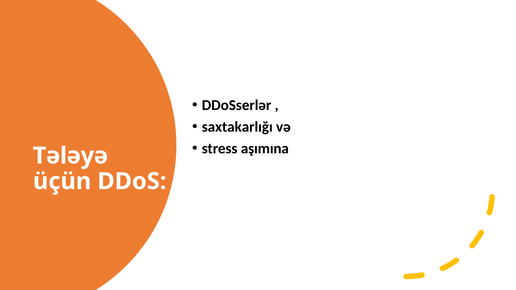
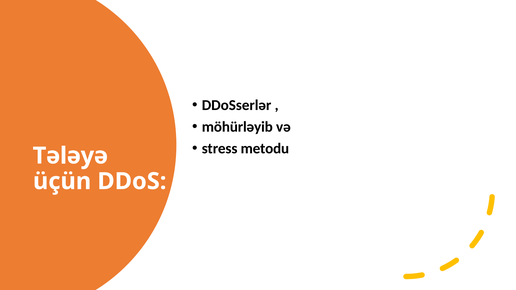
saxtakarlığı: saxtakarlığı -> möhürləyib (237, 127)
aşımına: aşımına -> metodu (265, 149)
